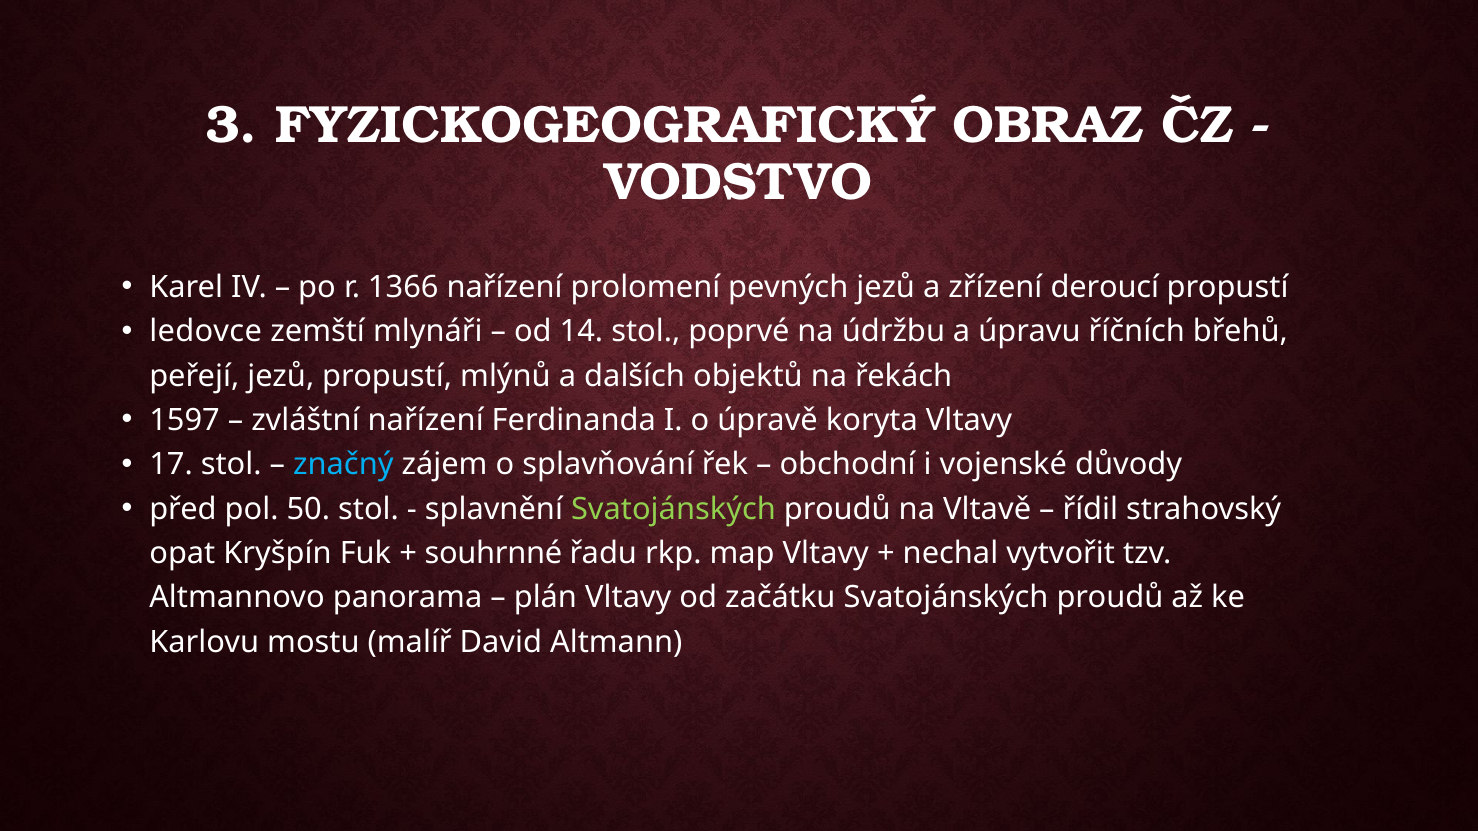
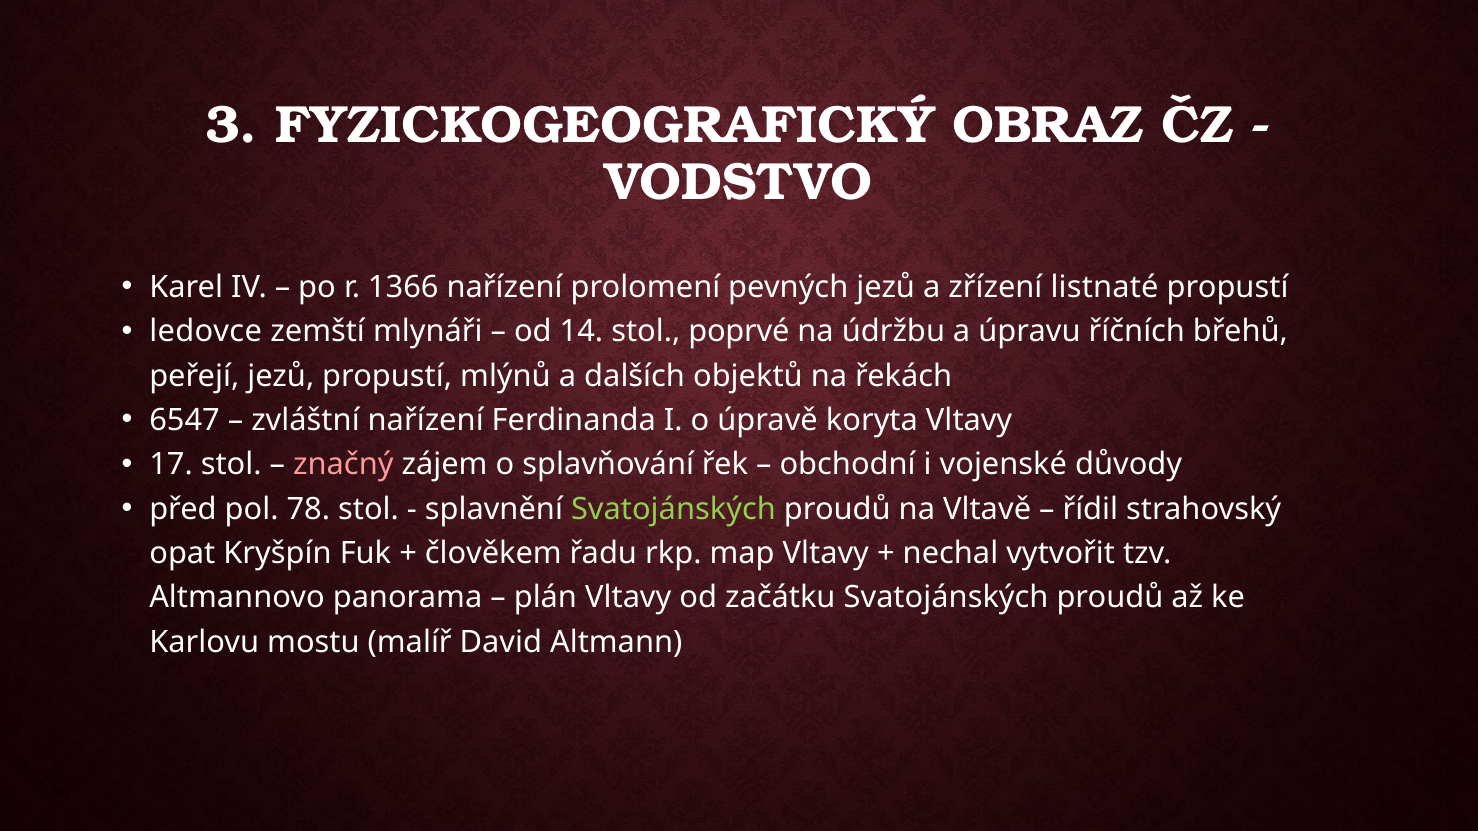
deroucí: deroucí -> listnaté (1105, 288)
1597: 1597 -> 6547 (185, 421)
značný colour: light blue -> pink (343, 465)
50: 50 -> 78 (308, 509)
souhrnné: souhrnné -> člověkem (493, 554)
